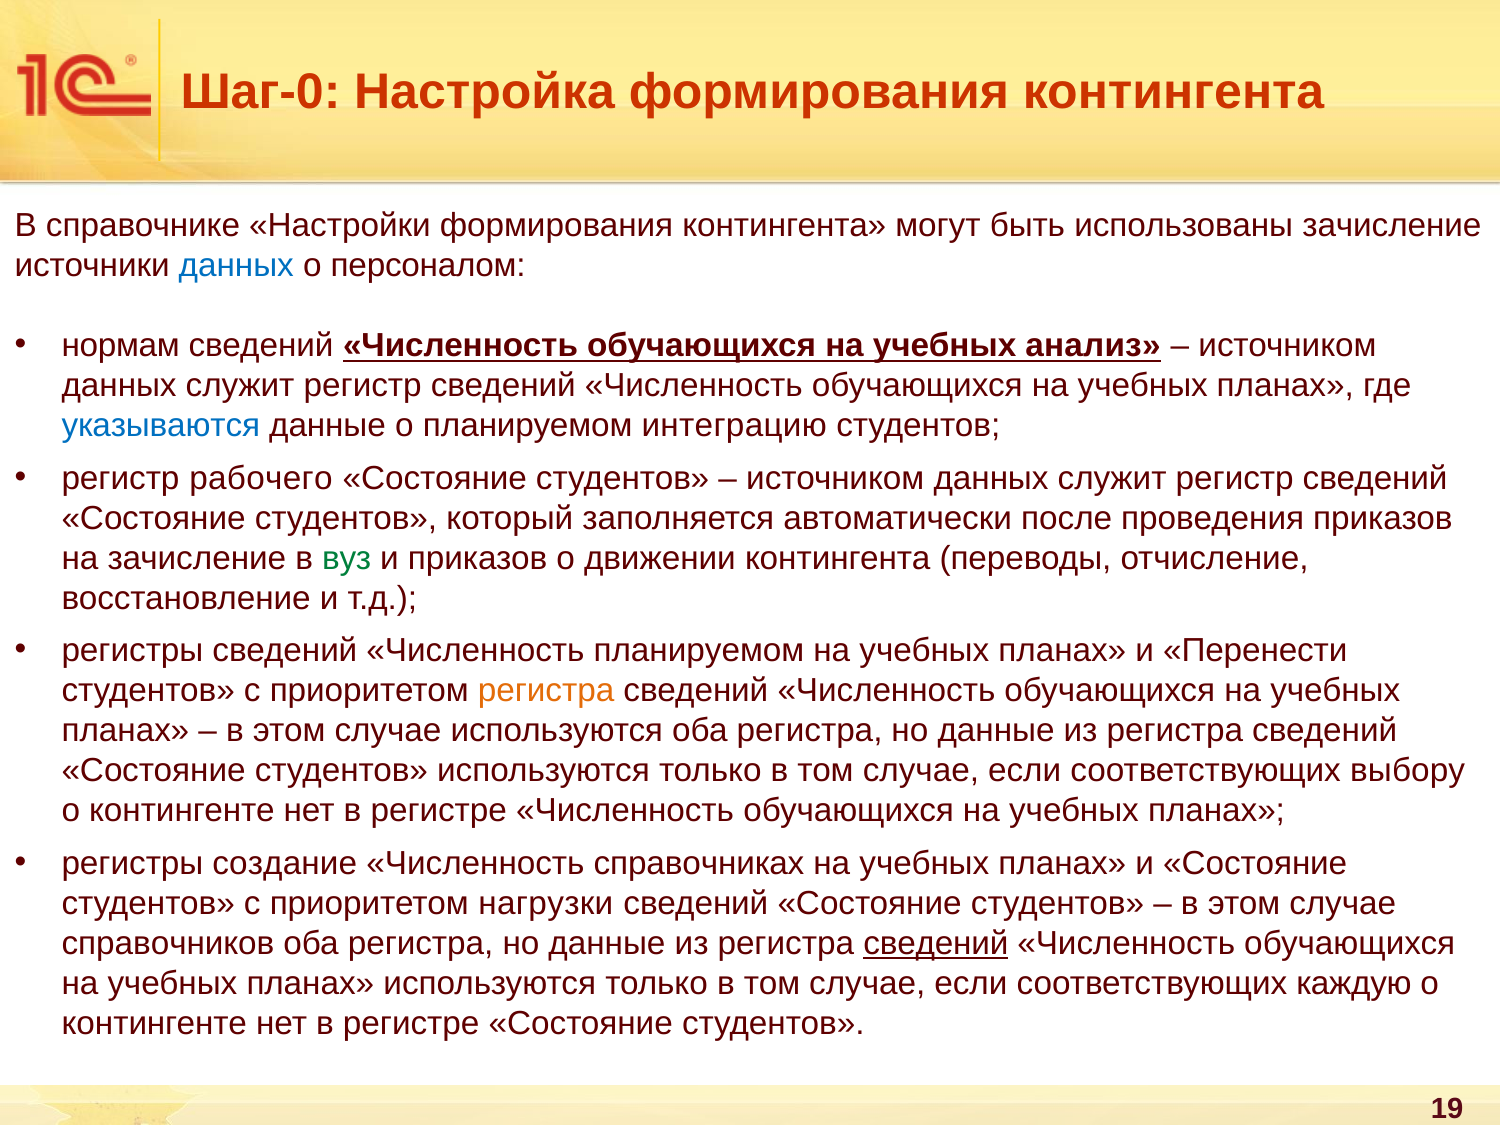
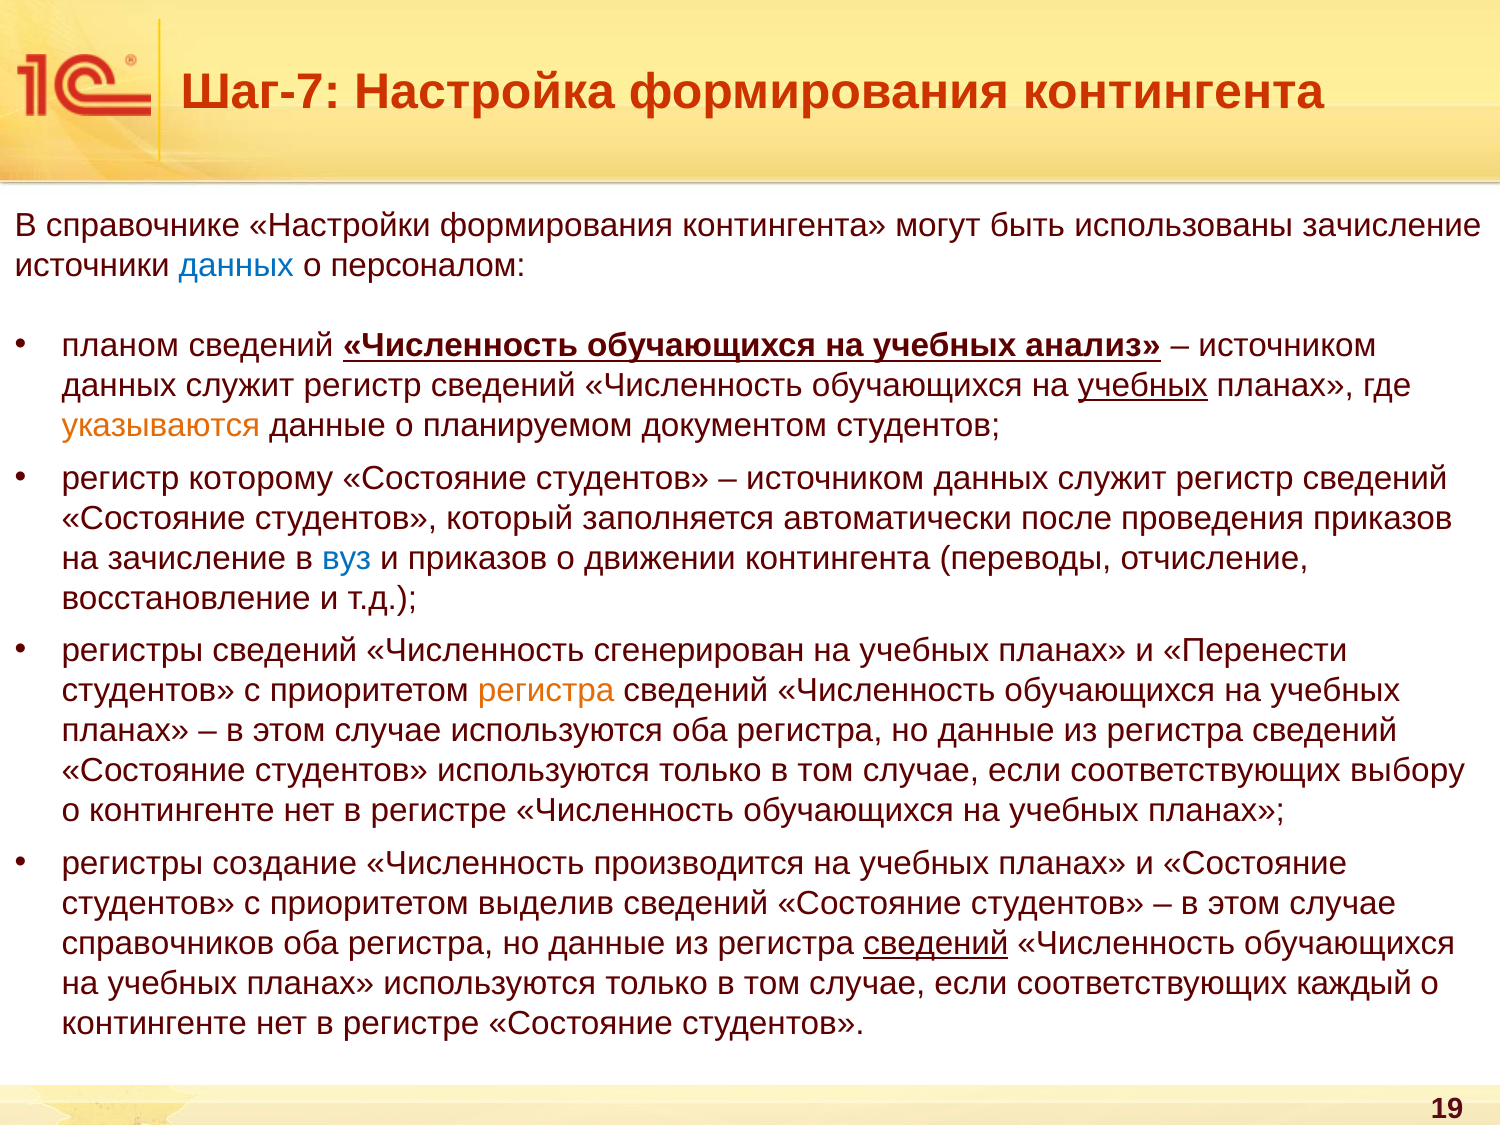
Шаг-0: Шаг-0 -> Шаг-7 (260, 92)
нормам: нормам -> планом (120, 346)
учебных underline: none -> present (1143, 386)
указываются colour: blue -> orange (161, 426)
интеграцию: интеграцию -> документом (734, 426)
рабочего: рабочего -> которому (261, 478)
вуз colour: green -> blue (347, 558)
Численность планируемом: планируемом -> сгенерирован (699, 651)
справочниках: справочниках -> производится (699, 863)
нагрузки: нагрузки -> выделив (546, 903)
каждую: каждую -> каждый (1354, 983)
